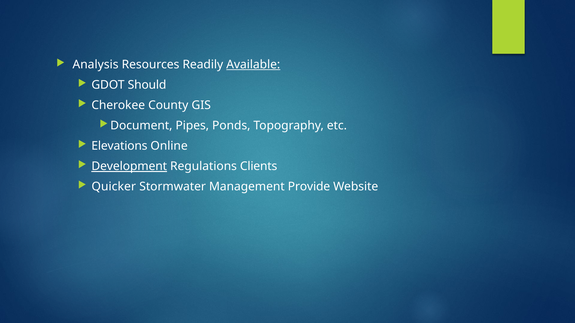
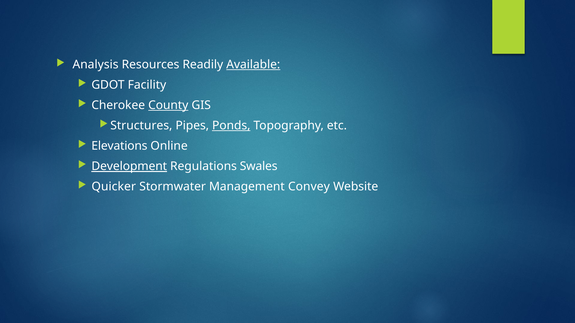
Should: Should -> Facility (147, 85)
County underline: none -> present (168, 105)
Document: Document -> Structures (141, 126)
Ponds underline: none -> present (231, 126)
Clients: Clients -> Swales (259, 167)
Provide: Provide -> Convey (309, 187)
